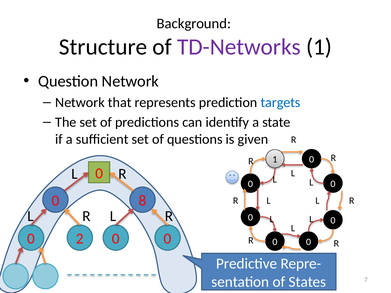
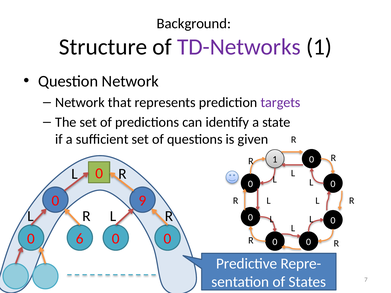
targets colour: blue -> purple (281, 102)
8: 8 -> 9 (143, 201)
2: 2 -> 6 (80, 239)
